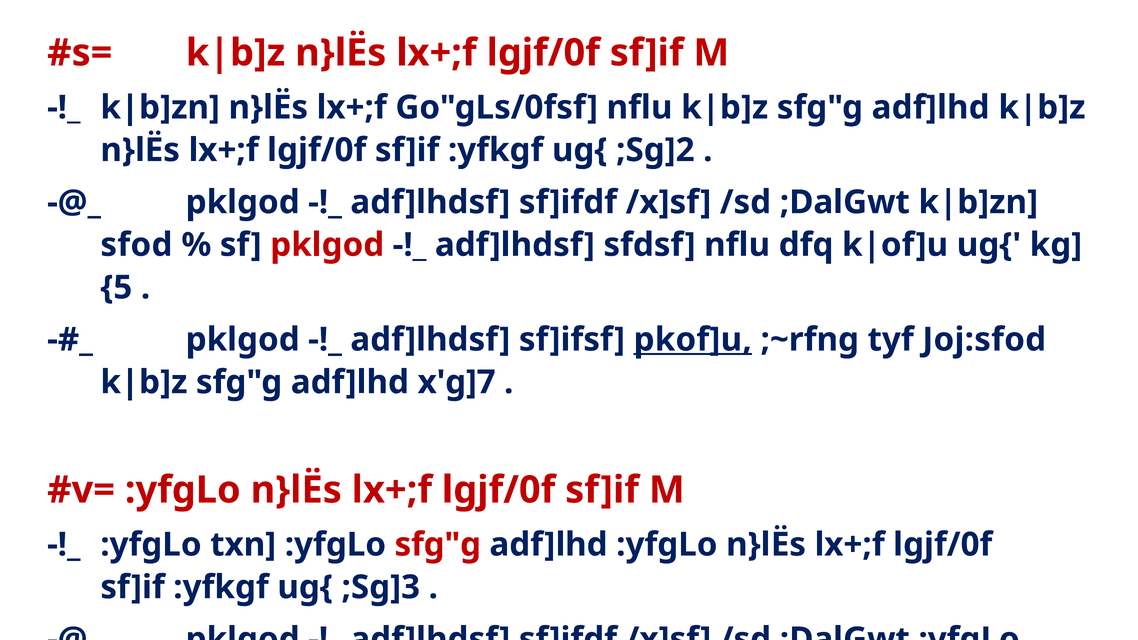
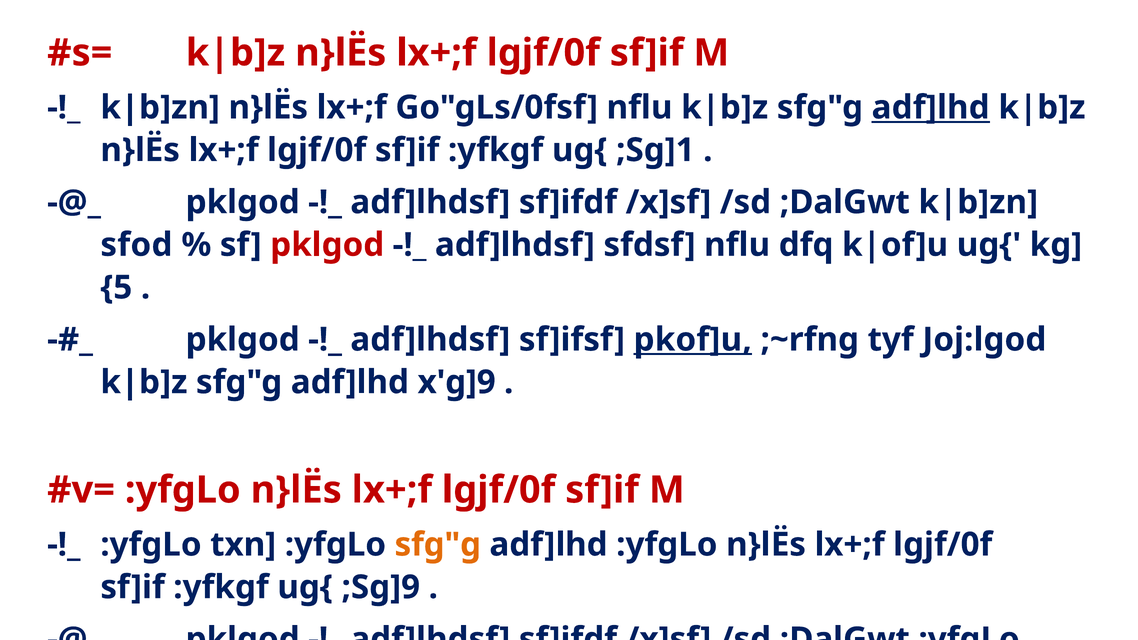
adf]lhd underline: none -> present (931, 108)
;Sg]2: ;Sg]2 -> ;Sg]1 (655, 150)
Joj:sfod: Joj:sfod -> Joj:lgod (984, 340)
x'g]7: x'g]7 -> x'g]9 (457, 382)
sfg"g colour: red -> orange (438, 545)
;Sg]3: ;Sg]3 -> ;Sg]9 (381, 587)
